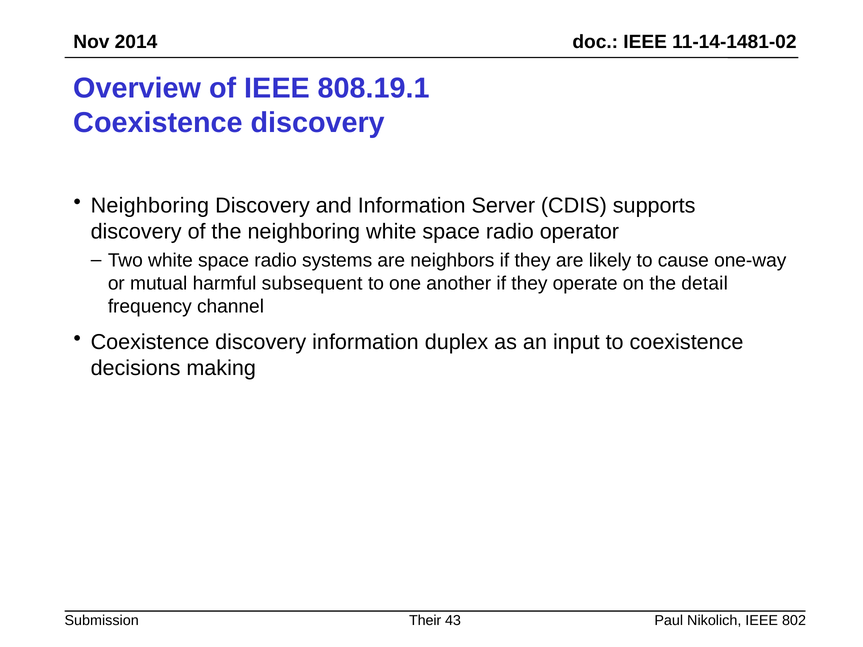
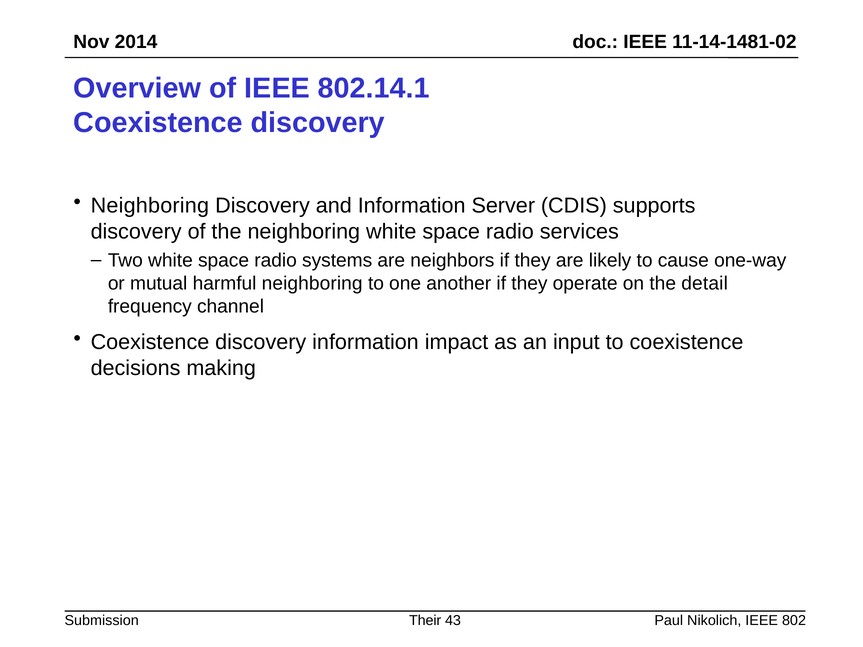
808.19.1: 808.19.1 -> 802.14.1 (374, 88)
operator: operator -> services (579, 232)
harmful subsequent: subsequent -> neighboring (312, 284)
duplex: duplex -> impact (457, 342)
